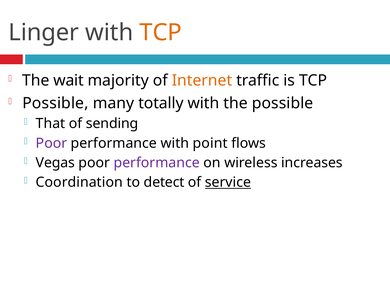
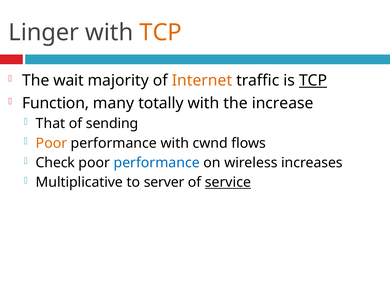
TCP underline: none -> present (313, 81)
Possible: Possible -> Function (56, 103)
the possible: possible -> increase (283, 103)
Poor colour: purple -> orange (51, 143)
point: point -> cwnd (210, 143)
Vegas: Vegas -> Check (55, 163)
performance colour: purple -> blue (157, 163)
Coordination: Coordination -> Multiplicative (79, 183)
detect: detect -> server (164, 183)
